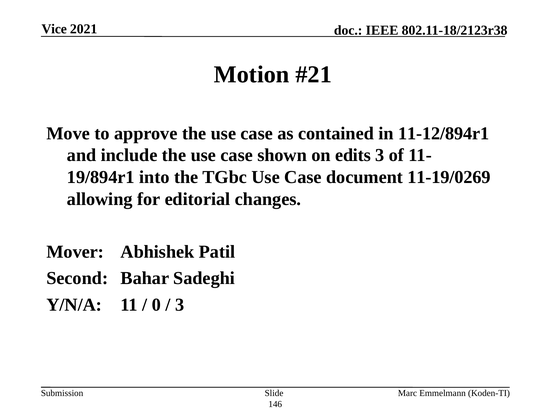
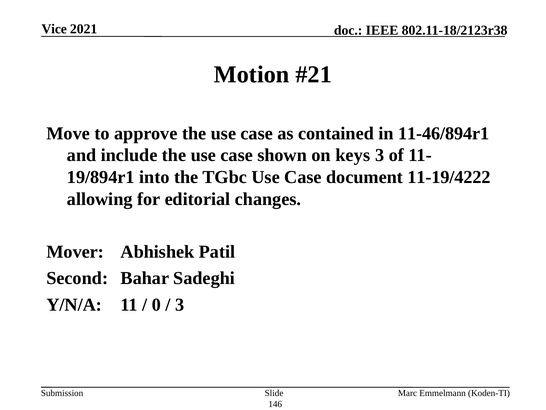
11-12/894r1: 11-12/894r1 -> 11-46/894r1 (444, 133)
edits: edits -> keys (353, 155)
11-19/0269: 11-19/0269 -> 11-19/4222 (449, 177)
